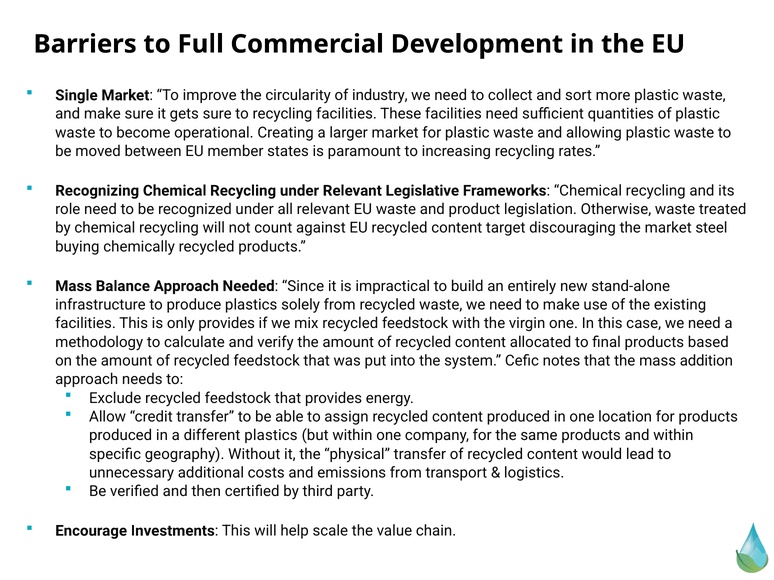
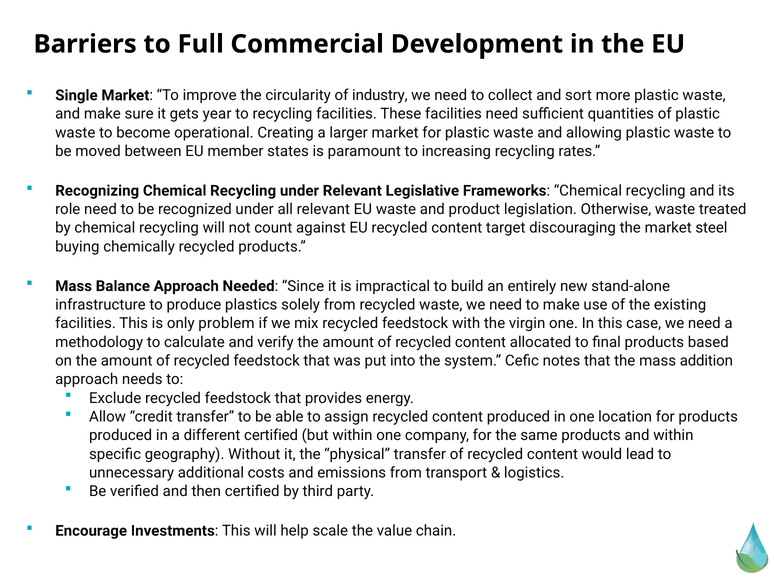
gets sure: sure -> year (217, 114)
only provides: provides -> problem (226, 324)
different plastics: plastics -> certified (271, 436)
